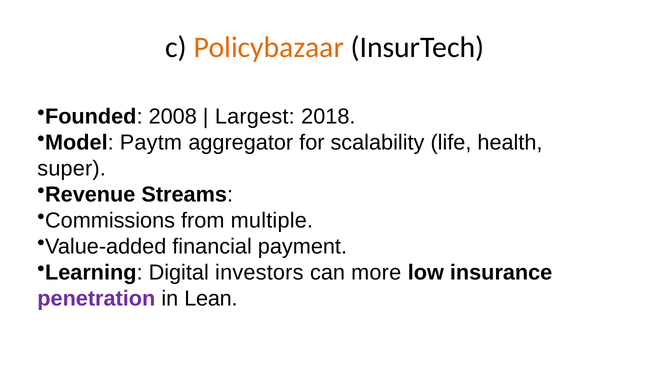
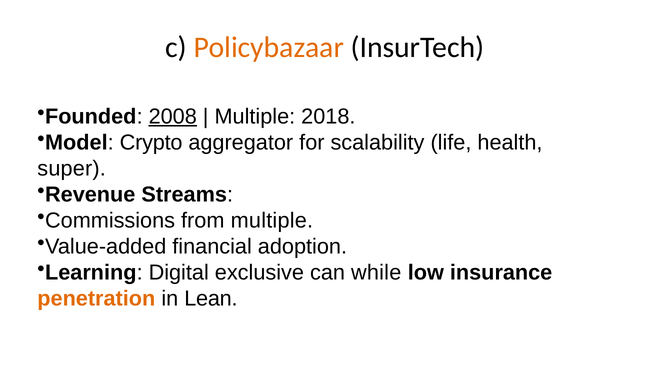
2008 underline: none -> present (173, 116)
Largest: Largest -> Multiple (255, 116)
Paytm: Paytm -> Crypto (151, 142)
payment: payment -> adoption (302, 246)
investors: investors -> exclusive (259, 272)
more: more -> while (376, 272)
penetration colour: purple -> orange (96, 298)
